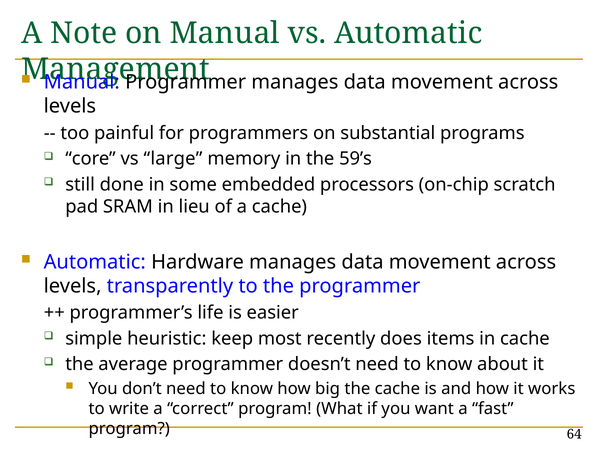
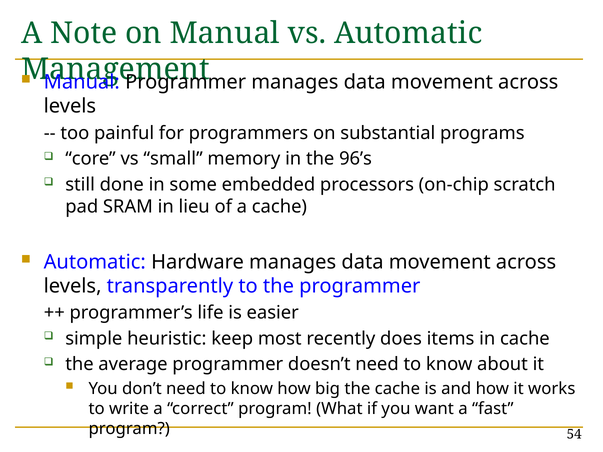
large: large -> small (173, 159)
59’s: 59’s -> 96’s (355, 159)
64: 64 -> 54 (574, 435)
